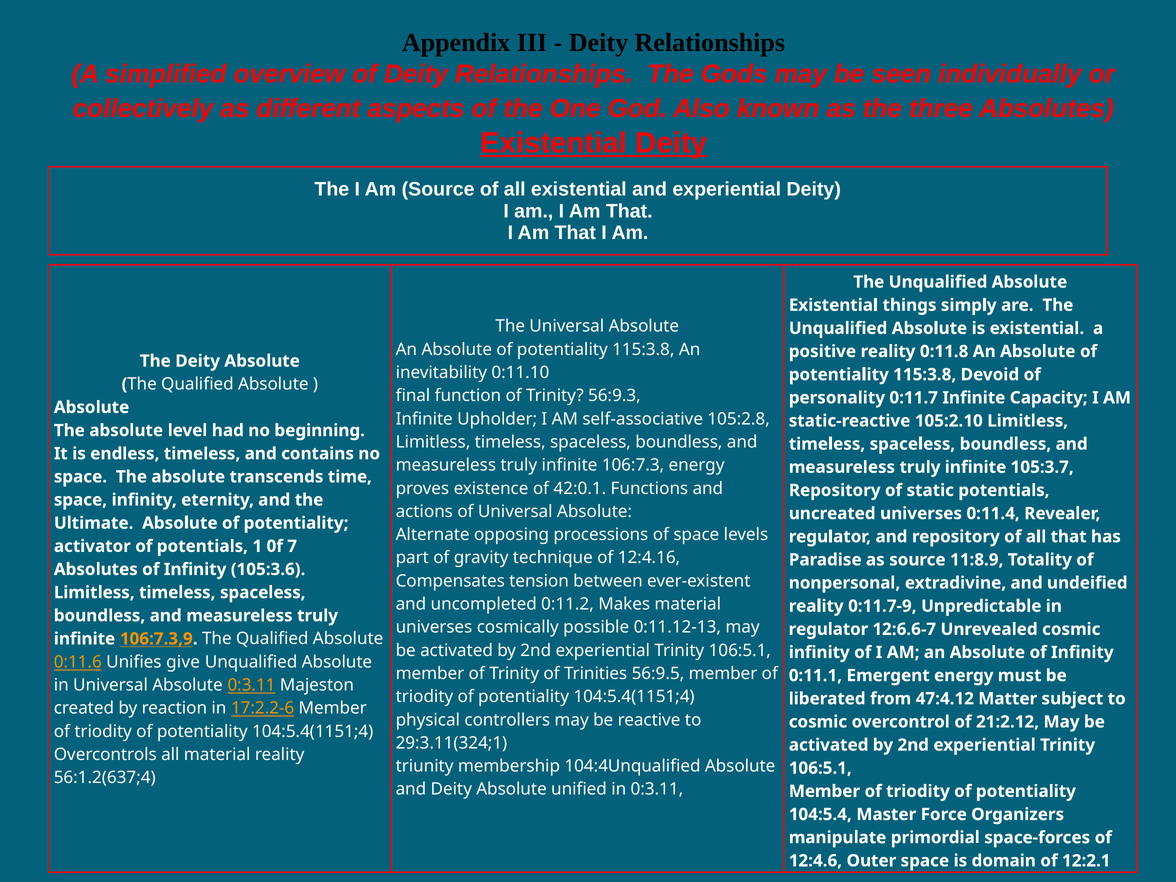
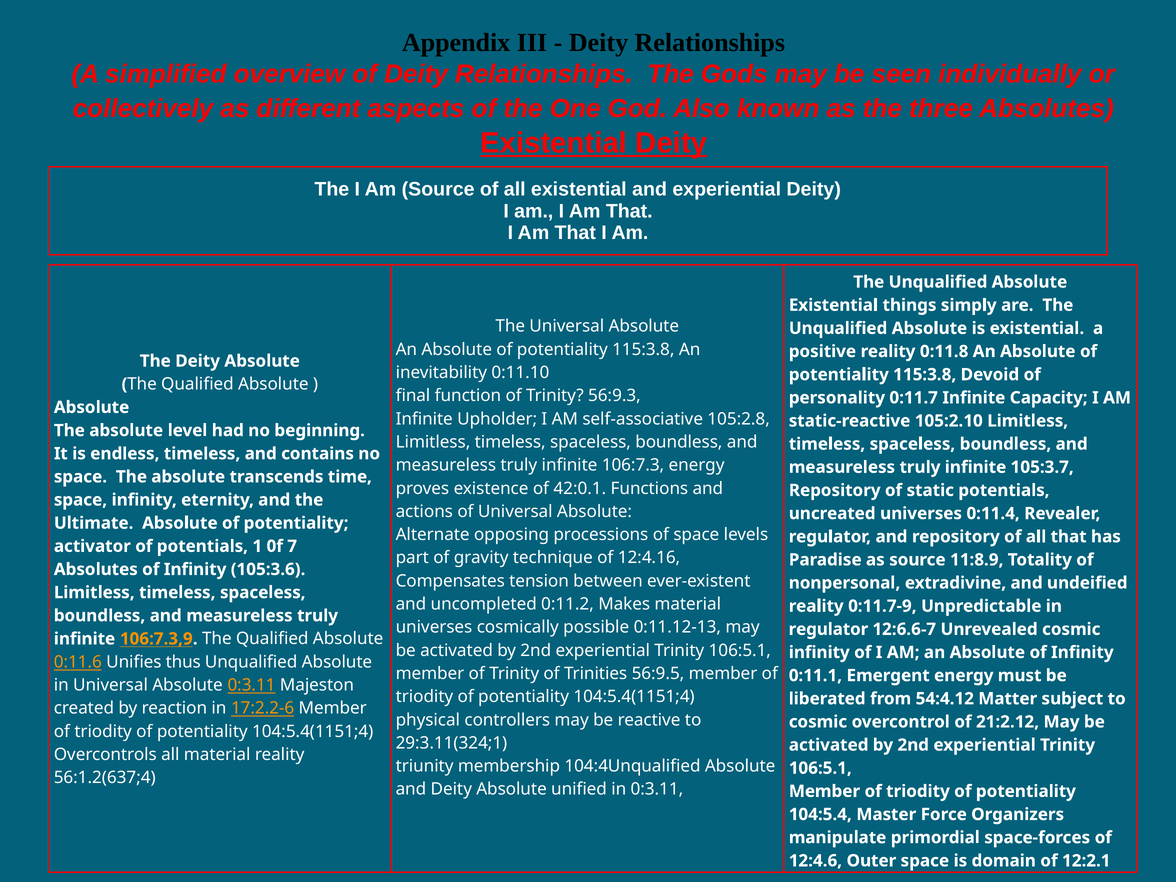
give: give -> thus (183, 662)
47:4.12: 47:4.12 -> 54:4.12 (945, 699)
